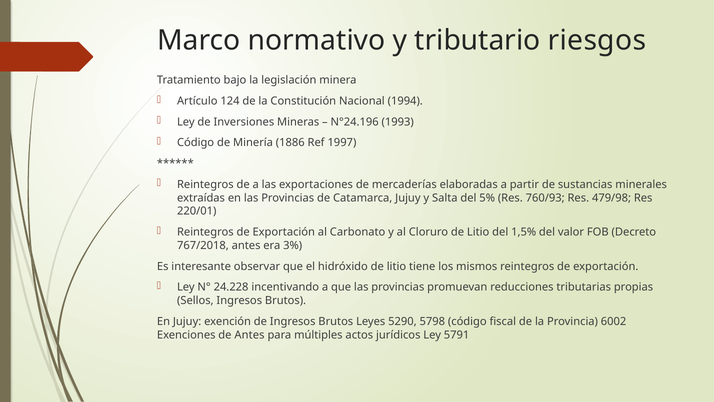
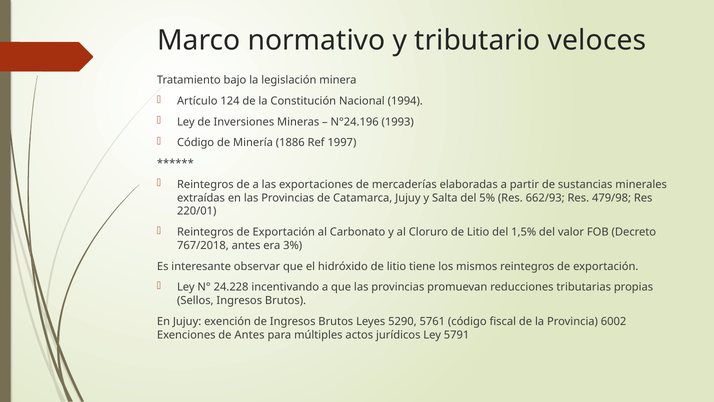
riesgos: riesgos -> veloces (597, 41)
760/93: 760/93 -> 662/93 (545, 198)
5798: 5798 -> 5761 (432, 321)
